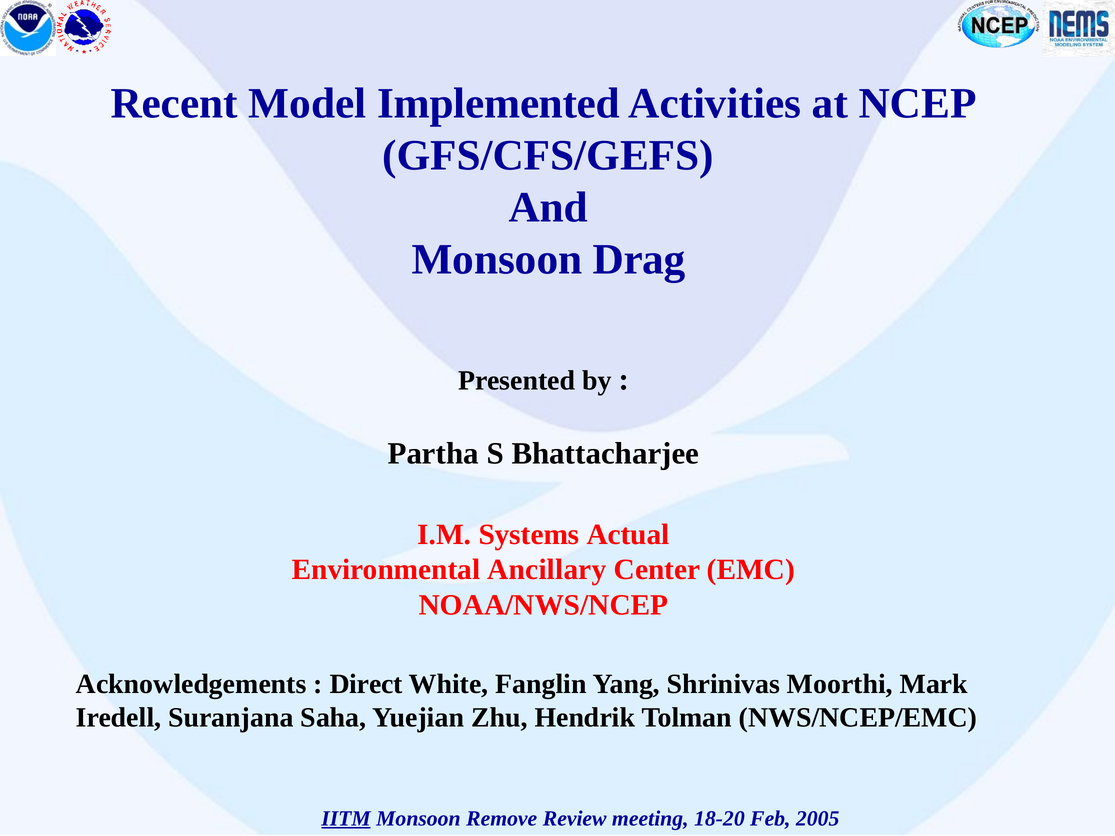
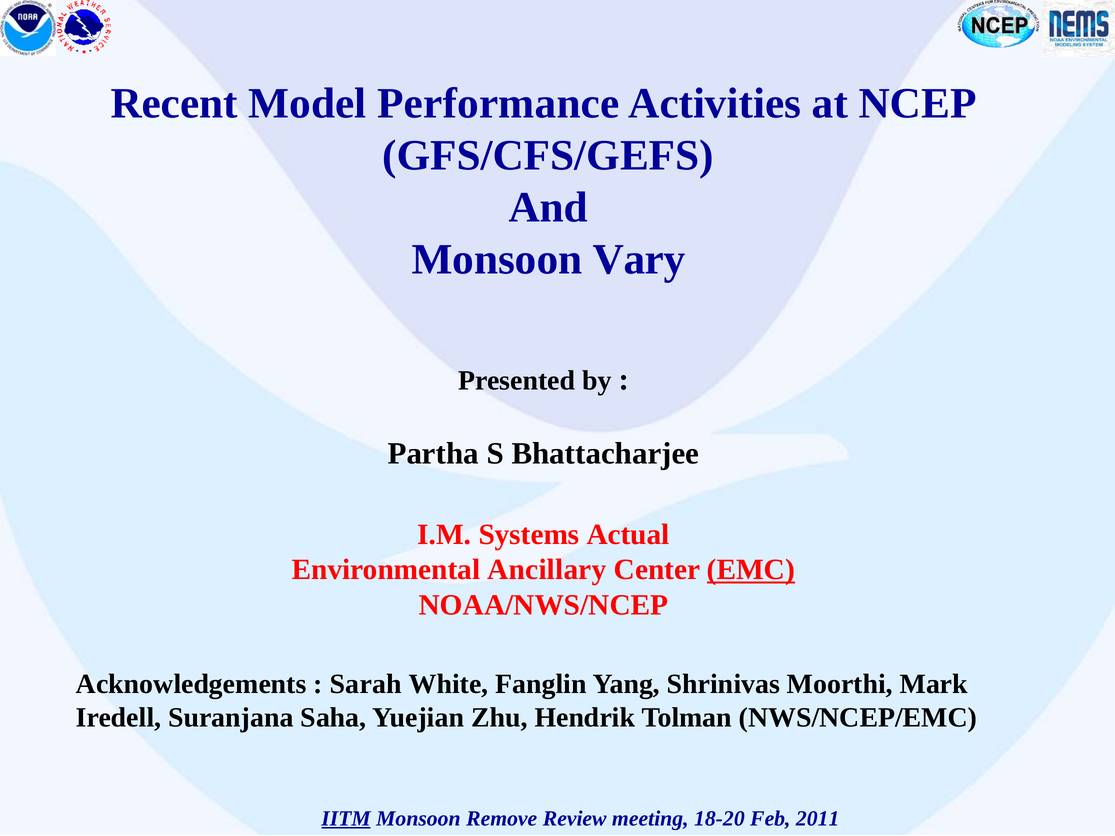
Implemented: Implemented -> Performance (498, 103)
Drag: Drag -> Vary (639, 259)
EMC underline: none -> present (751, 570)
Direct: Direct -> Sarah (366, 684)
2005: 2005 -> 2011 (818, 819)
